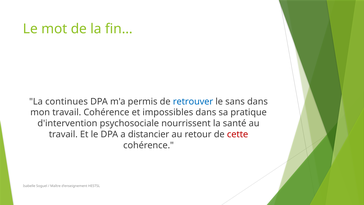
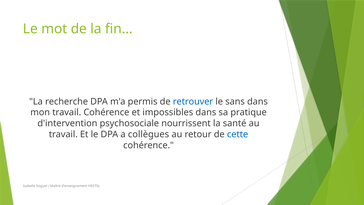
continues: continues -> recherche (67, 101)
distancier: distancier -> collègues (149, 134)
cette colour: red -> blue (238, 134)
